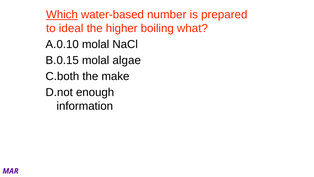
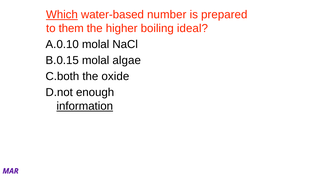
ideal: ideal -> them (71, 28)
what: what -> ideal (192, 28)
make: make -> oxide (115, 76)
information underline: none -> present (85, 106)
